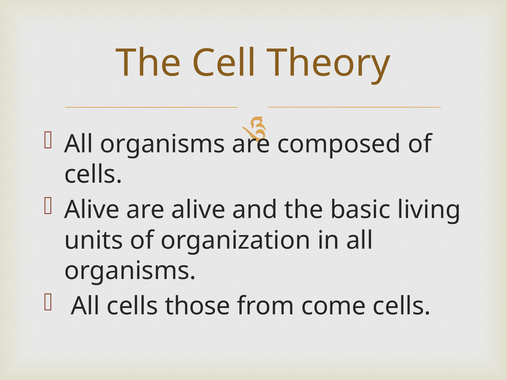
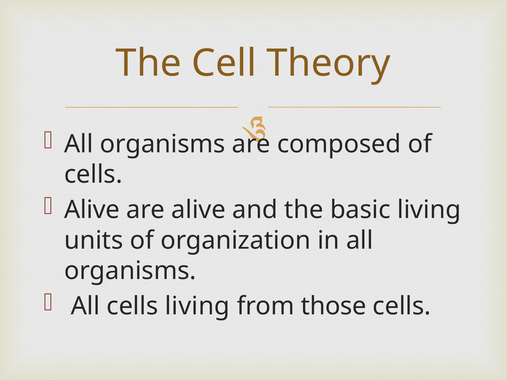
cells those: those -> living (197, 306)
come: come -> those (334, 306)
